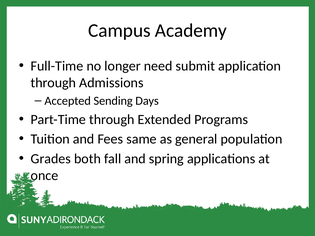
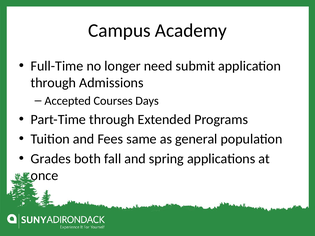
Sending: Sending -> Courses (113, 101)
